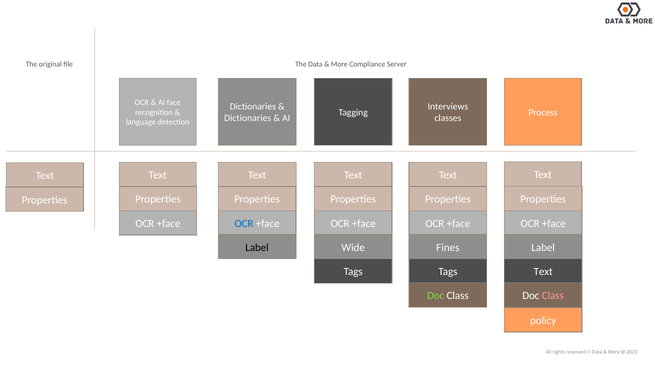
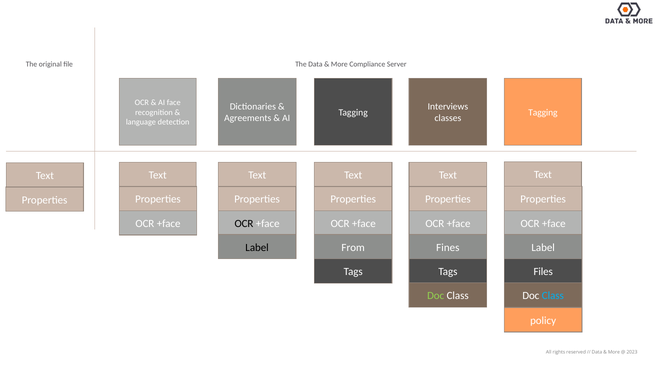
Process: Process -> Tagging (543, 112)
Dictionaries: Dictionaries -> Agreements (248, 118)
OCR colour: blue -> black (244, 223)
Wide: Wide -> From (353, 247)
Text: Text -> Files (543, 271)
Class colour: pink -> light blue (553, 295)
